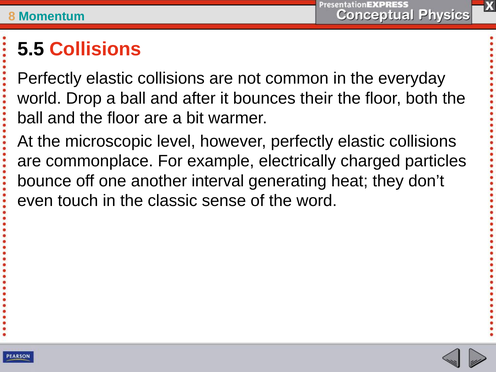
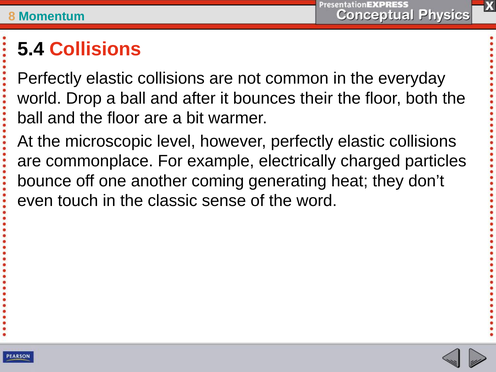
5.5: 5.5 -> 5.4 (31, 49)
interval: interval -> coming (218, 181)
